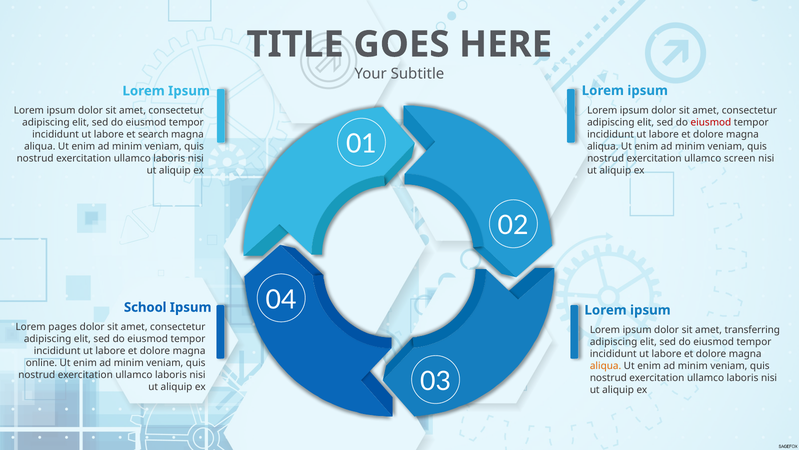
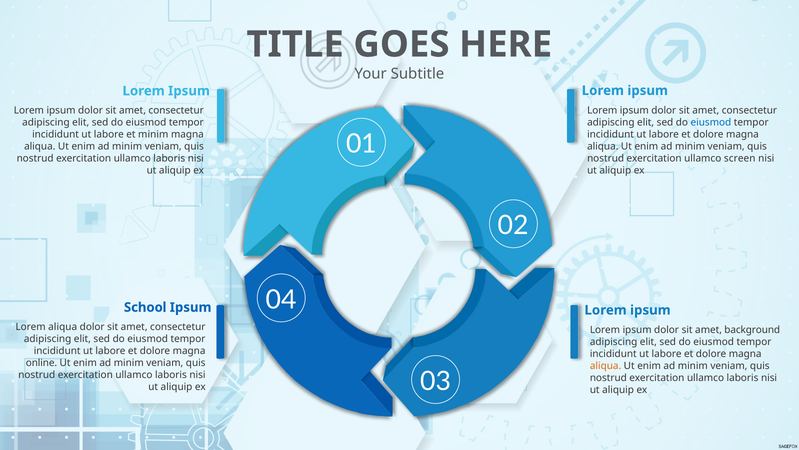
eiusmod colour: red -> blue (711, 122)
et search: search -> minim (153, 134)
Lorem pages: pages -> aliqua (63, 327)
transferring: transferring -> background (752, 330)
